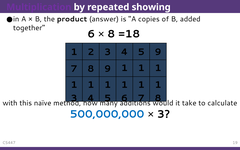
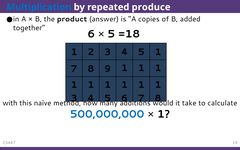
Multiplication colour: purple -> blue (39, 7)
showing: showing -> produce (151, 7)
8: 8 -> 5 (111, 34)
4 5 9: 9 -> 1 (158, 52)
3: 3 -> 1 (164, 114)
